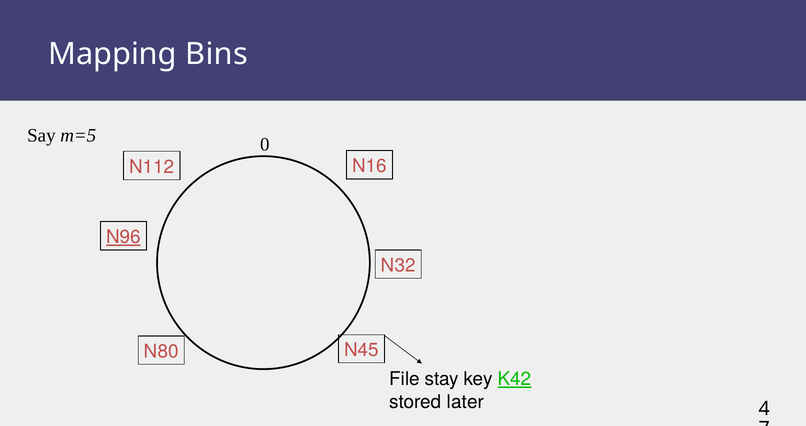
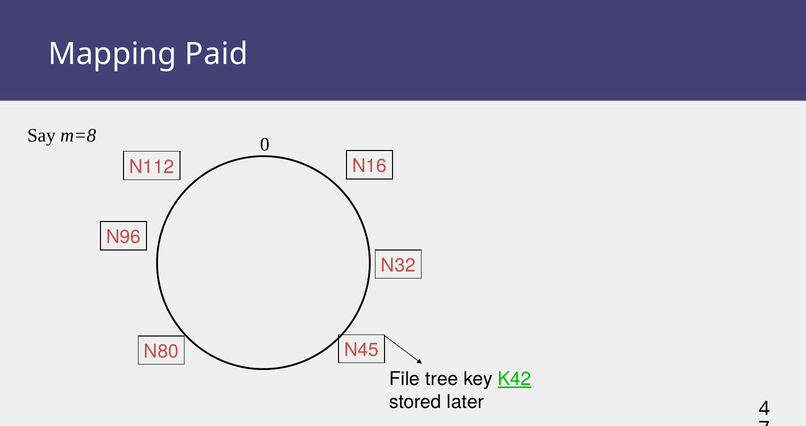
Bins: Bins -> Paid (217, 54)
m=5: m=5 -> m=8 (78, 135)
N96 underline: present -> none (123, 237)
stay: stay -> tree (442, 379)
